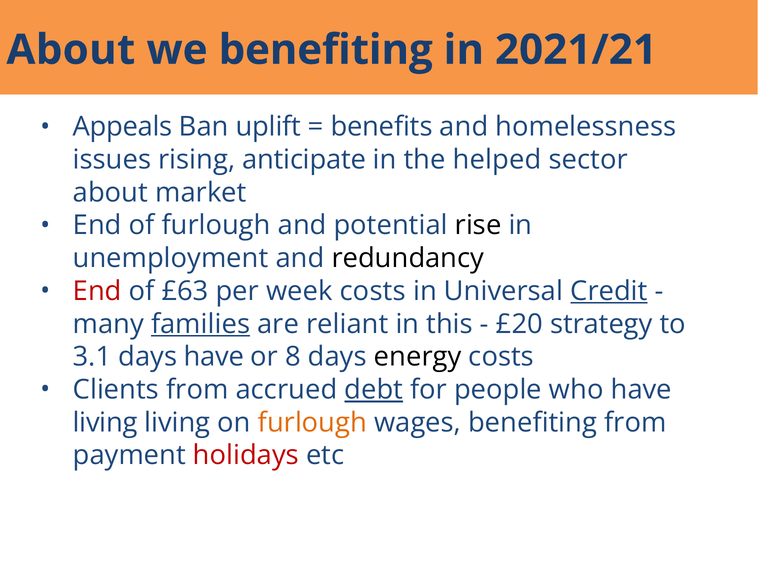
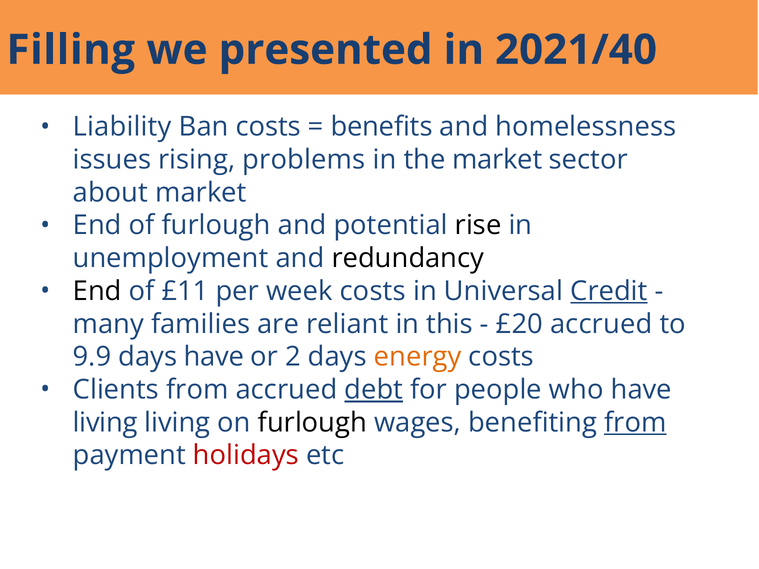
About: About -> Filling (71, 50)
we benefiting: benefiting -> presented (326, 50)
2021/21: 2021/21 -> 2021/40 (576, 50)
Appeals: Appeals -> Liability (122, 127)
Ban uplift: uplift -> costs (268, 127)
anticipate: anticipate -> problems (304, 160)
the helped: helped -> market (497, 160)
End colour: red -> black (97, 291)
£63: £63 -> £11 (185, 291)
families underline: present -> none (201, 324)
£20 strategy: strategy -> accrued (601, 324)
3.1: 3.1 -> 9.9 (92, 357)
8: 8 -> 2 (293, 357)
energy colour: black -> orange (418, 357)
furlough colour: orange -> black (312, 423)
from underline: none -> present (635, 423)
